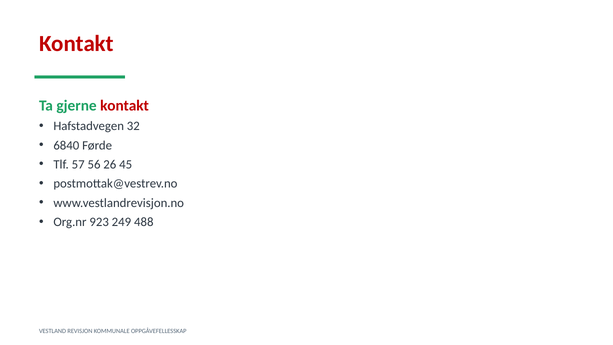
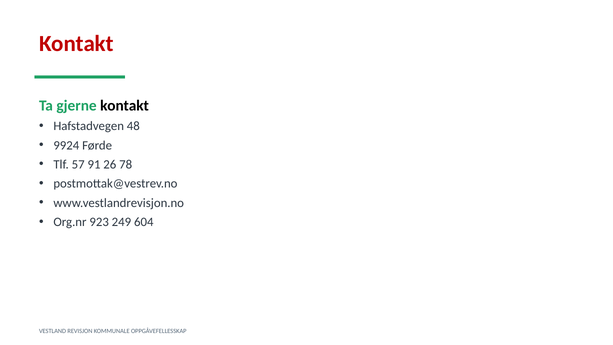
kontakt colour: red -> black (124, 106)
32: 32 -> 48 (133, 126)
6840: 6840 -> 9924 (66, 145)
56: 56 -> 91 (94, 164)
45: 45 -> 78 (126, 164)
488: 488 -> 604 (144, 222)
